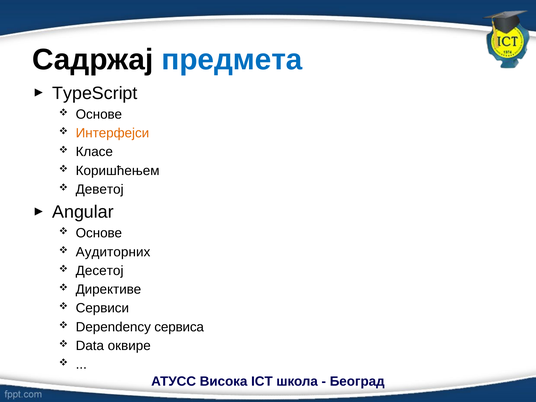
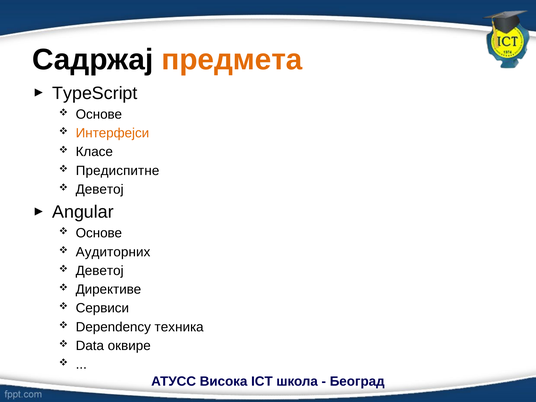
предмета colour: blue -> orange (232, 60)
Коришћењем: Коришћењем -> Предиспитне (118, 171)
Десетој: Десетој -> Деветој (100, 271)
сервиса: сервиса -> техника (179, 327)
